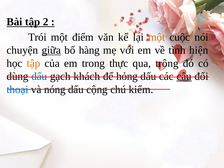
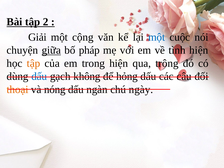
Trói: Trói -> Giải (37, 37)
điểm: điểm -> cộng (83, 37)
một colour: orange -> blue (157, 37)
hàng: hàng -> pháp (89, 50)
trong thực: thực -> hiện (119, 63)
khách: khách -> không (87, 76)
câu underline: present -> none (184, 76)
thoại colour: blue -> orange (18, 89)
cộng: cộng -> ngàn (97, 89)
kiểm: kiểm -> ngày (141, 89)
